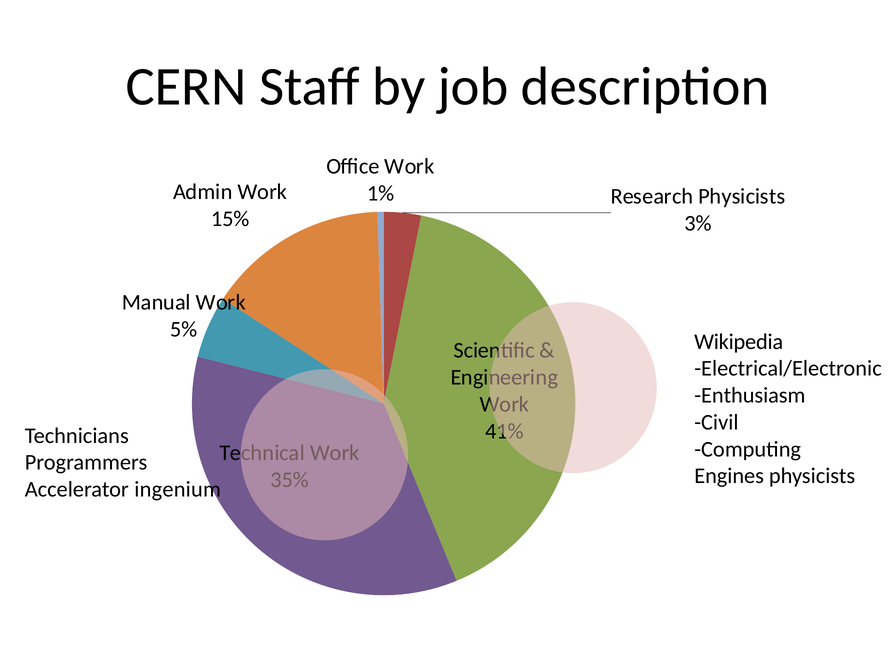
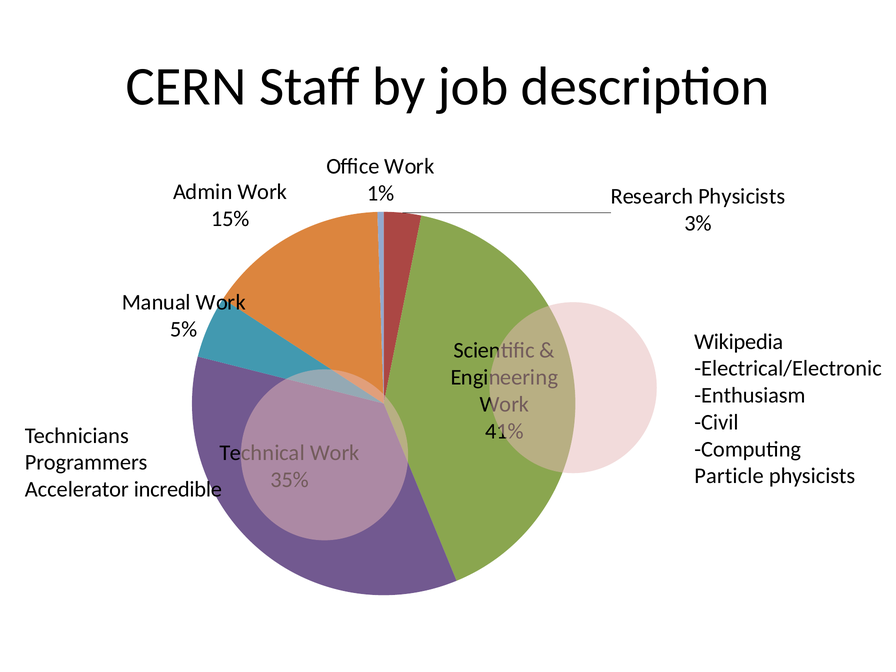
Engines: Engines -> Particle (729, 476)
ingenium: ingenium -> incredible (178, 489)
